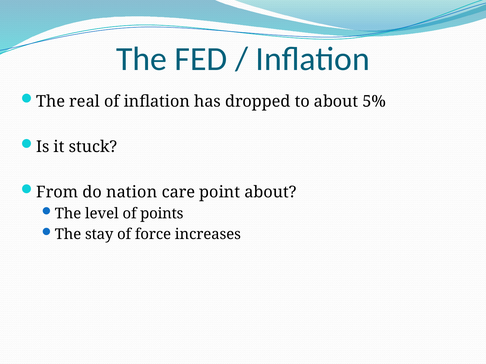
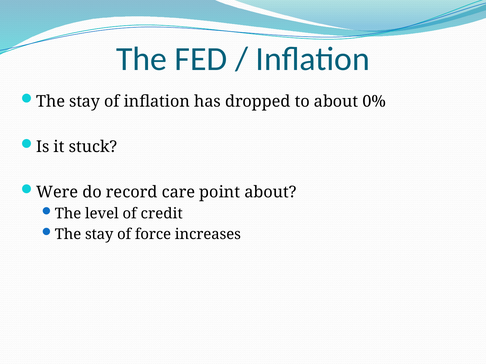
real: real -> stay (85, 102)
5%: 5% -> 0% (374, 102)
From: From -> Were (57, 192)
nation: nation -> record (132, 192)
points: points -> credit (162, 214)
